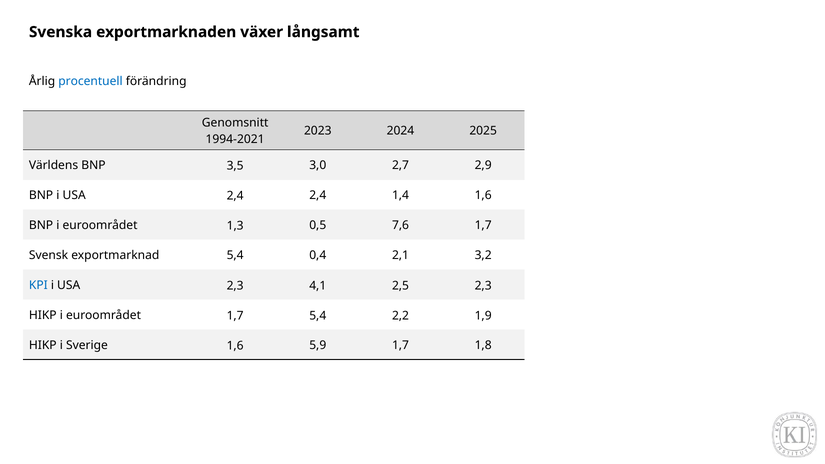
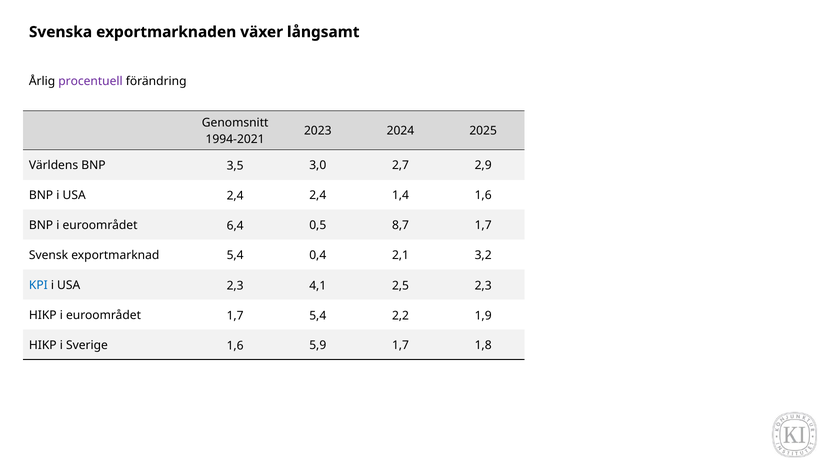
procentuell colour: blue -> purple (90, 81)
1,3: 1,3 -> 6,4 (235, 226)
7,6: 7,6 -> 8,7 (400, 225)
